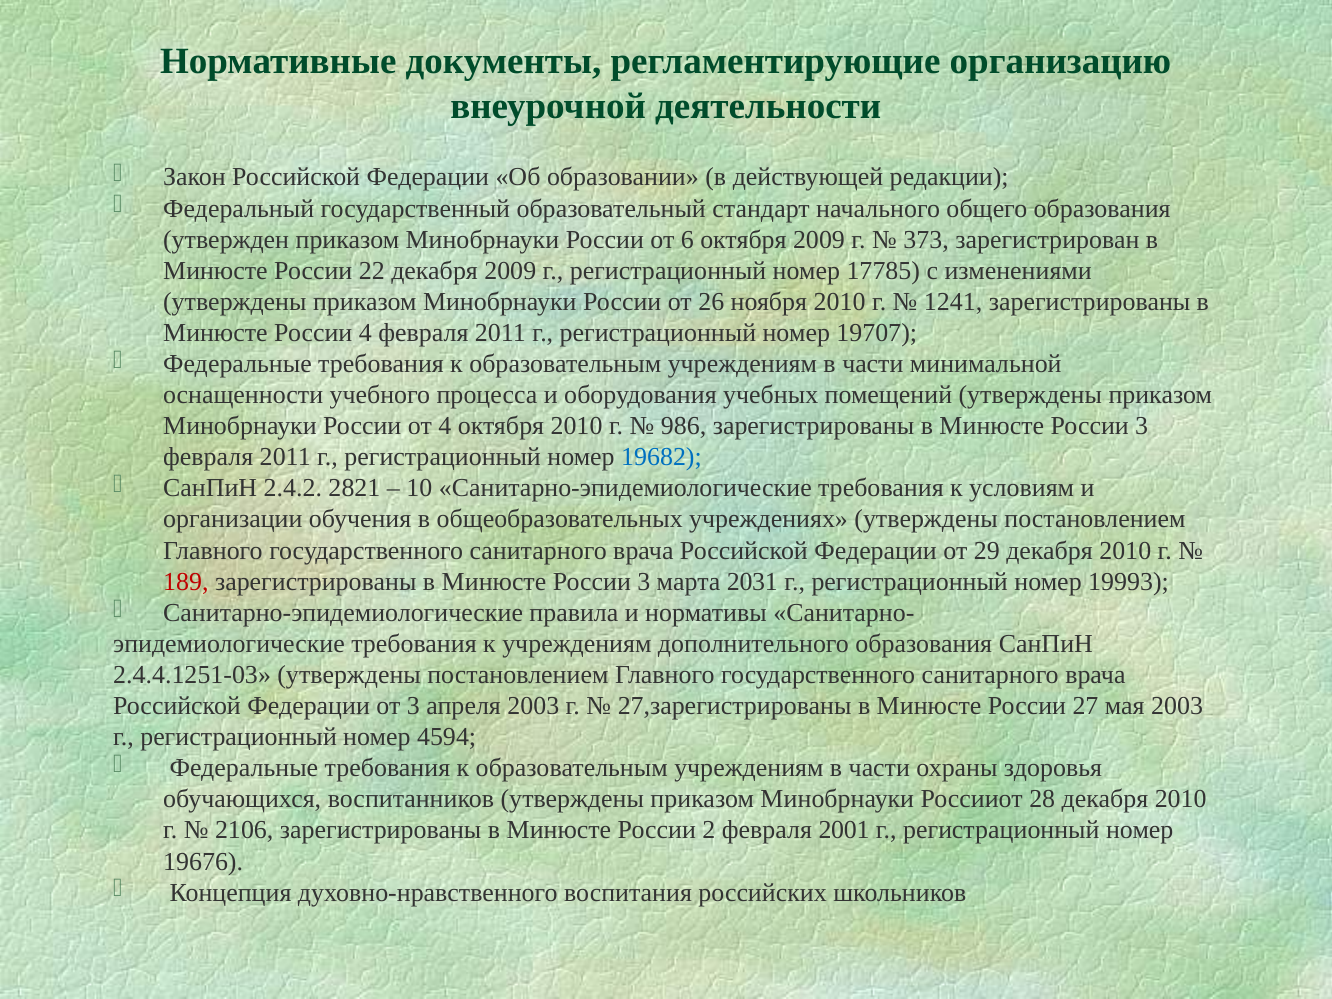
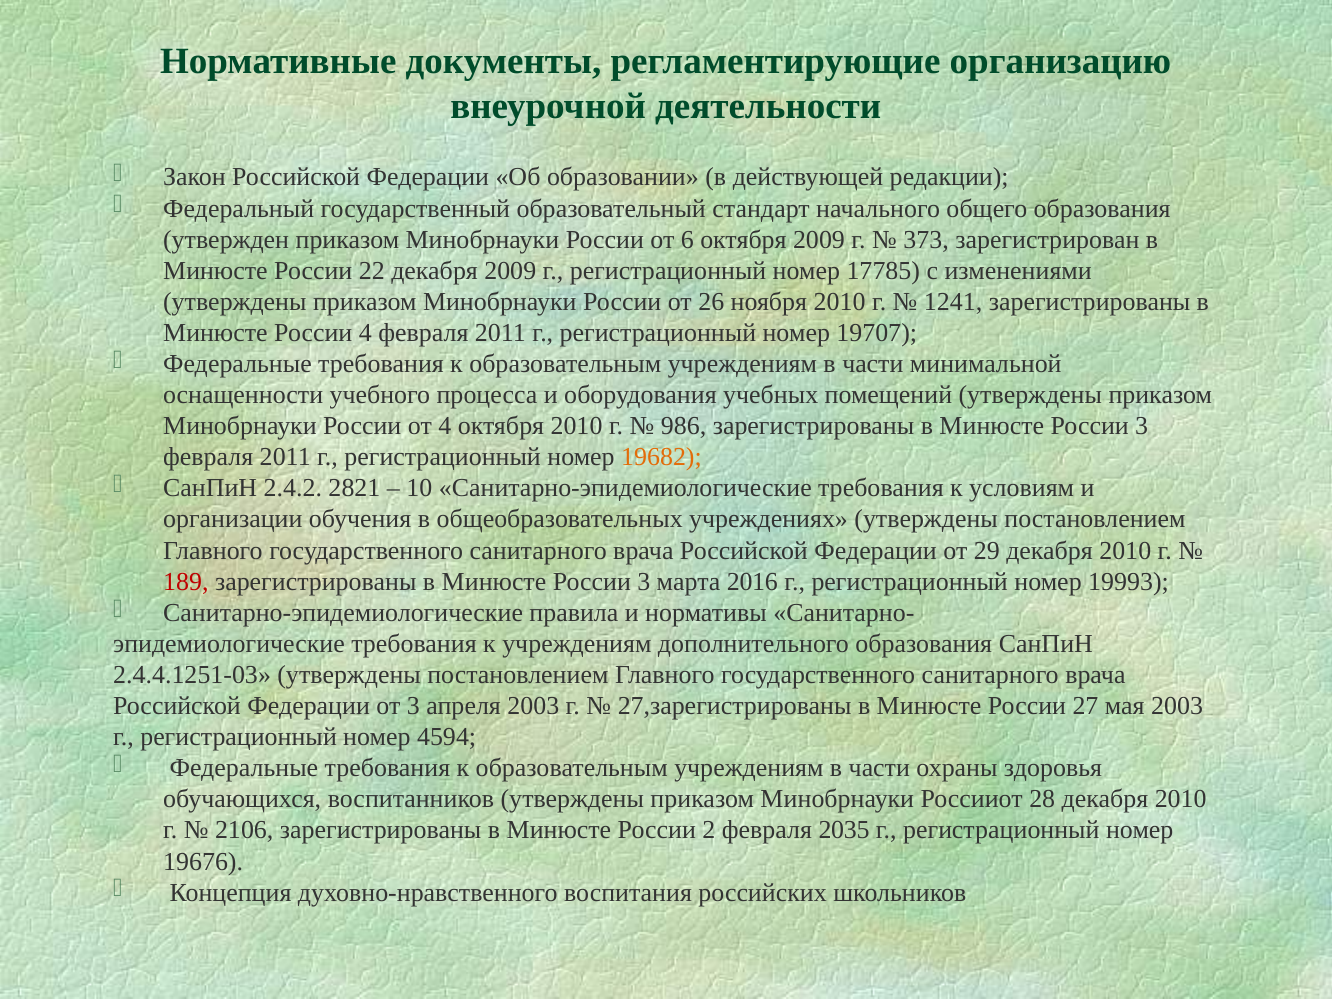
19682 colour: blue -> orange (661, 457)
2031: 2031 -> 2016 (752, 582)
2001: 2001 -> 2035 (844, 830)
